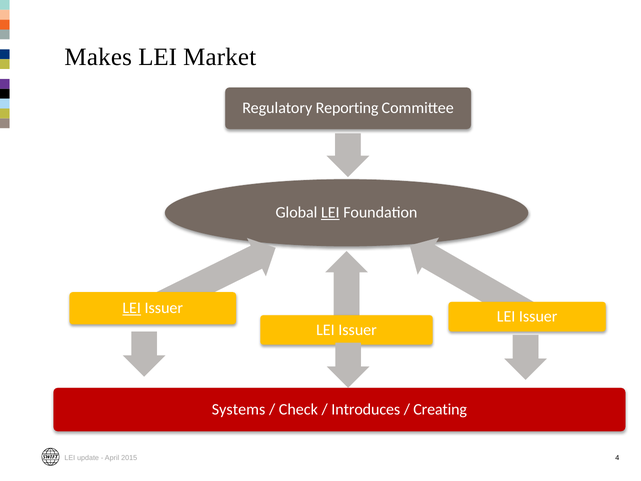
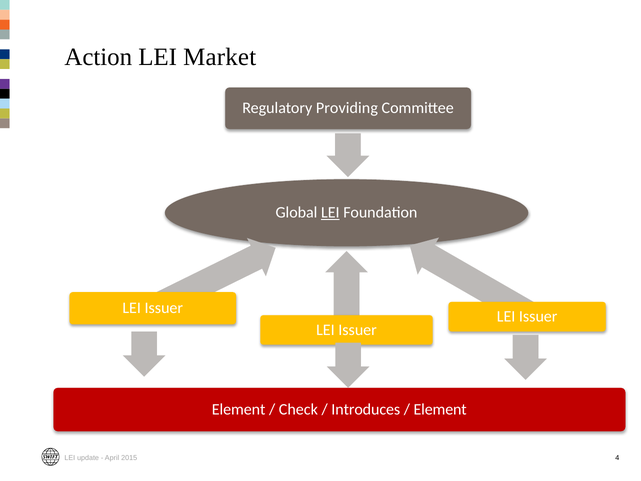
Makes: Makes -> Action (98, 57)
Reporting: Reporting -> Providing (347, 108)
LEI underline: present -> none (132, 308)
Systems: Systems -> Element (239, 409)
Creating: Creating -> Element (440, 409)
